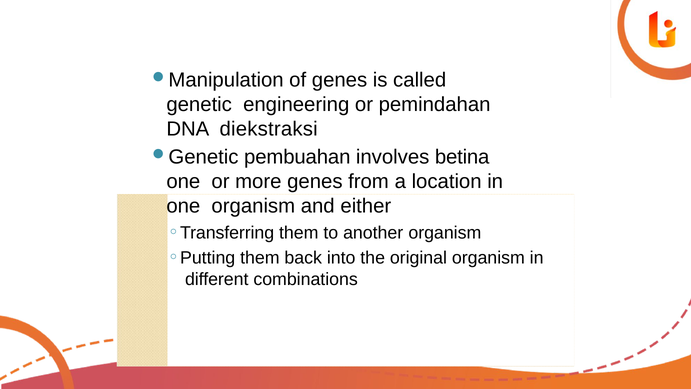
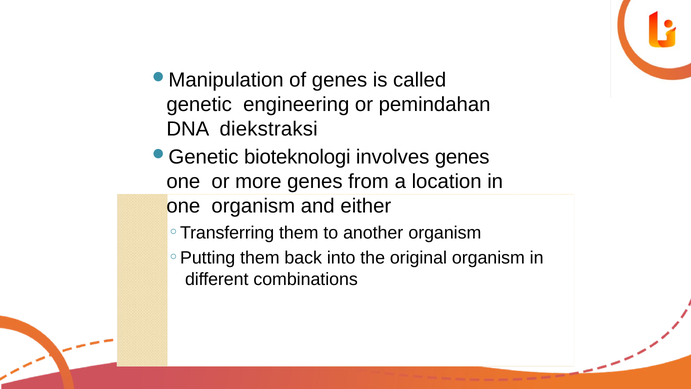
pembuahan: pembuahan -> bioteknologi (297, 157)
involves betina: betina -> genes (462, 157)
